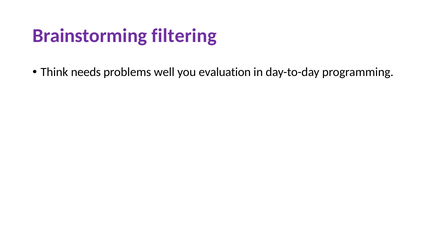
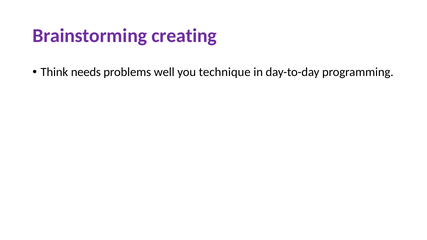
filtering: filtering -> creating (184, 36)
evaluation: evaluation -> technique (225, 72)
